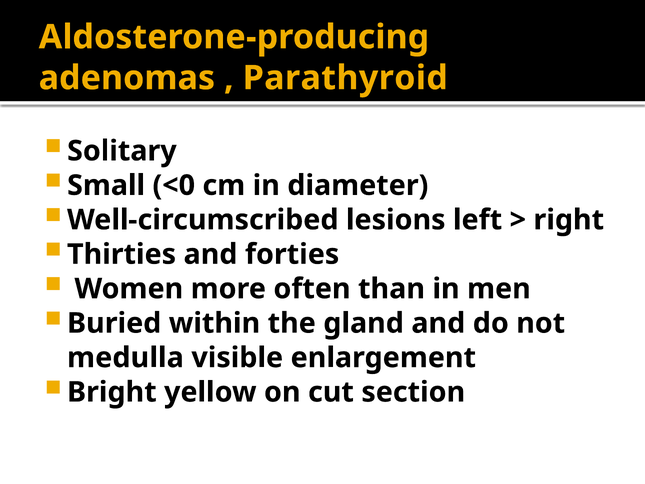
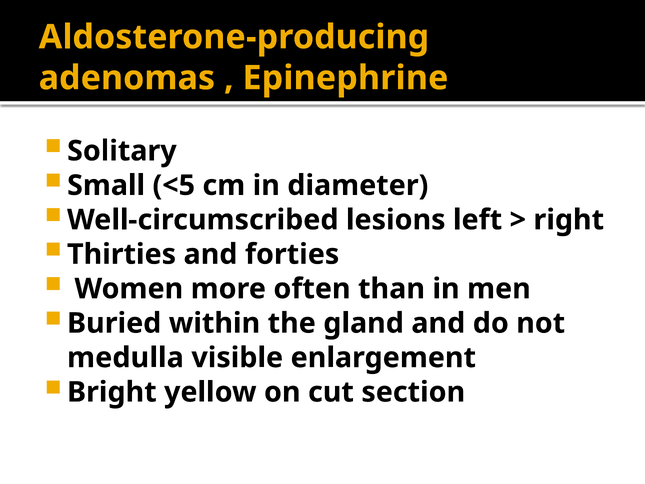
Parathyroid: Parathyroid -> Epinephrine (345, 78)
<0: <0 -> <5 (174, 185)
